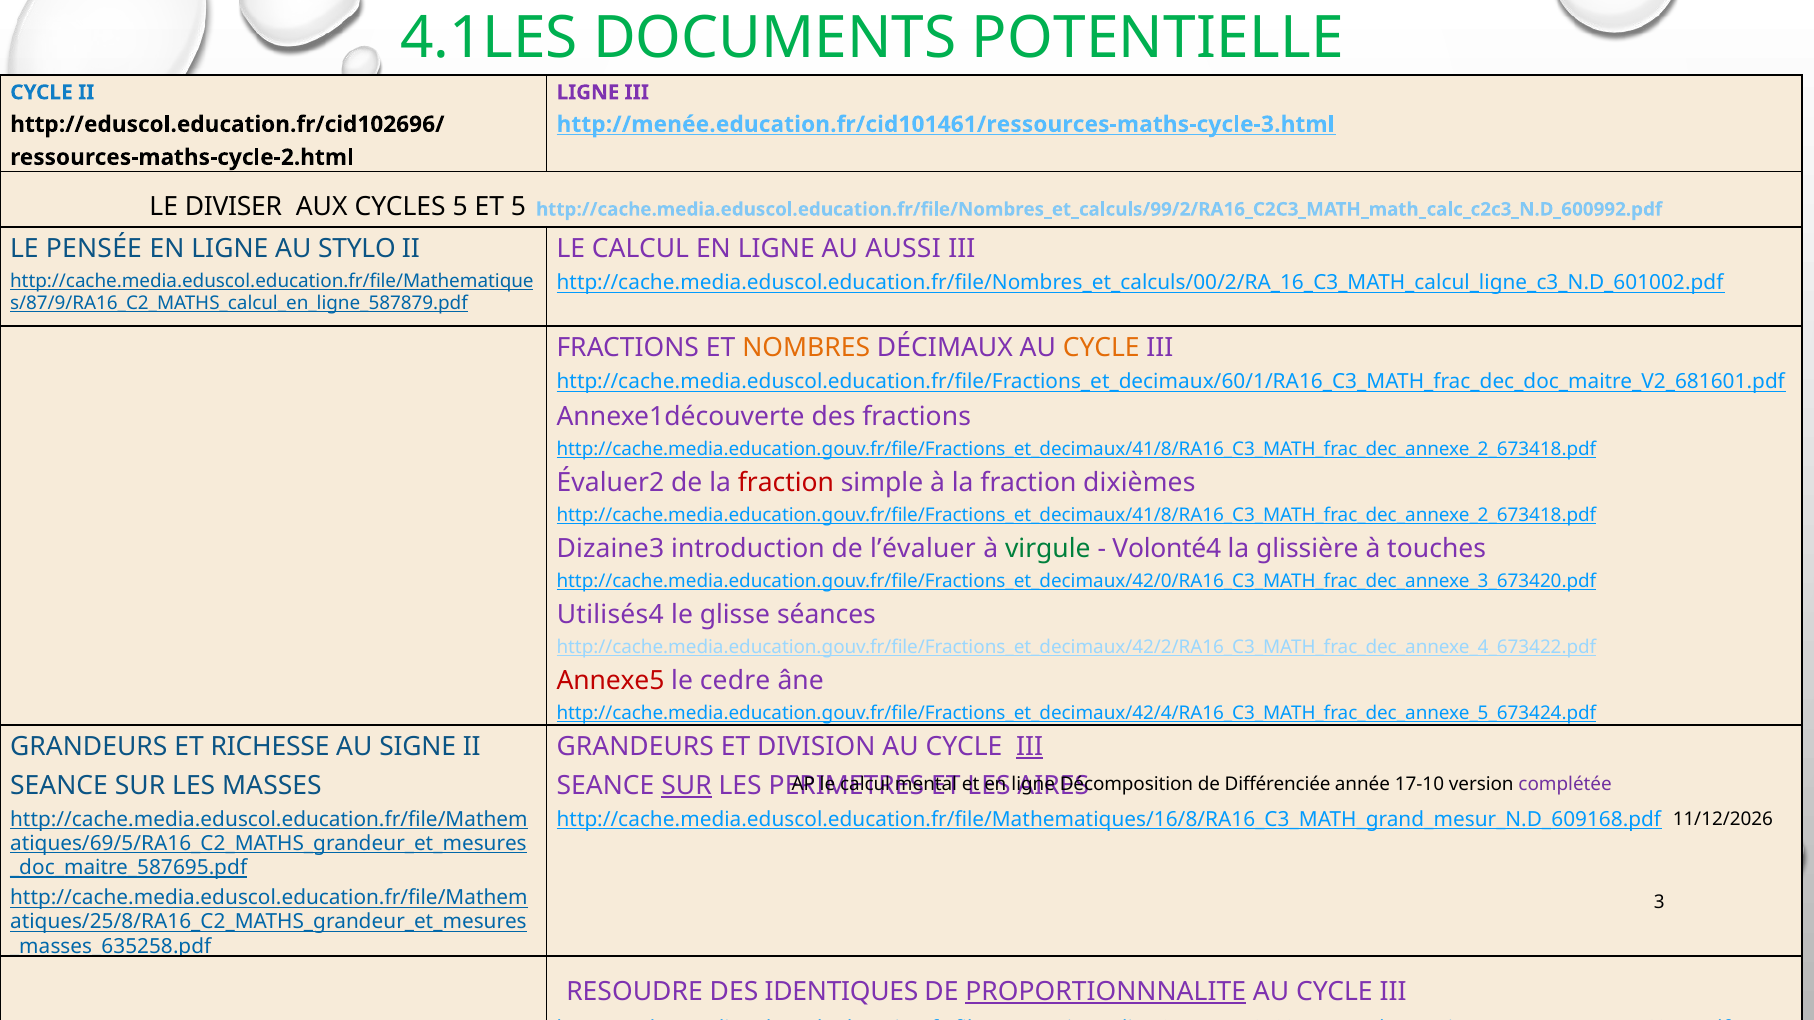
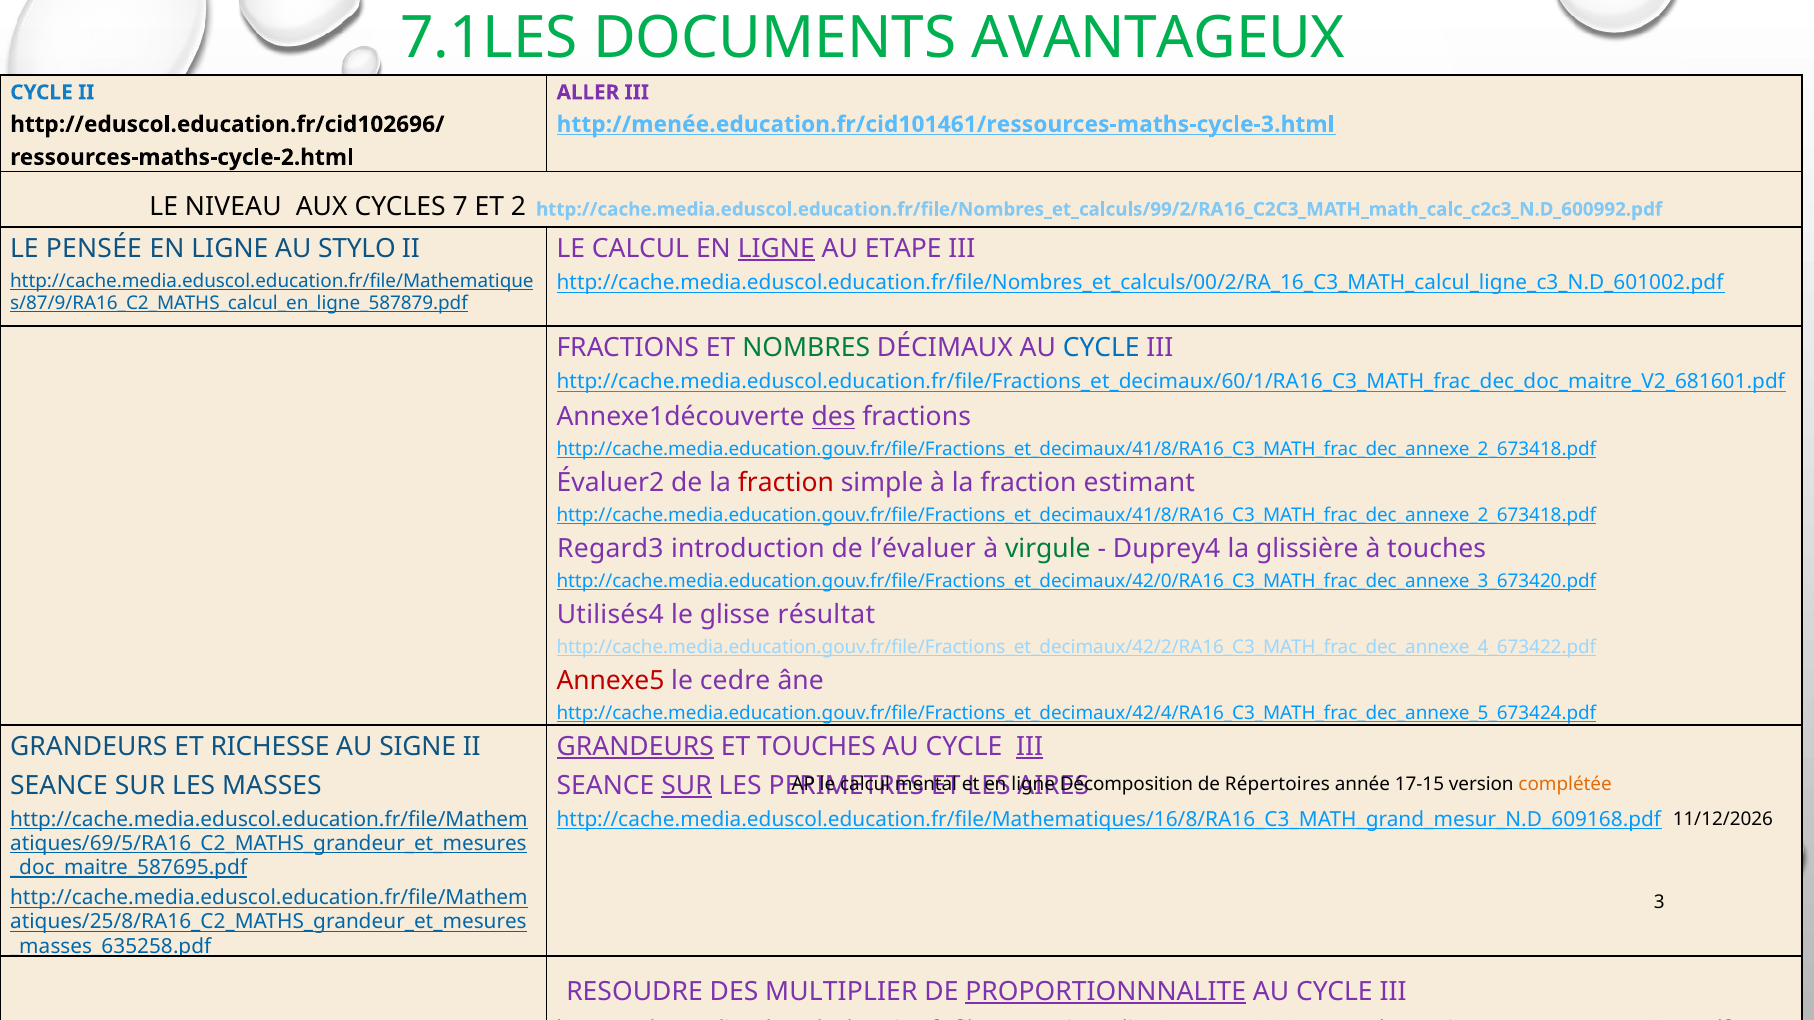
4.1LES: 4.1LES -> 7.1LES (489, 38)
POTENTIELLE: POTENTIELLE -> AVANTAGEUX (1158, 38)
LIGNE: LIGNE -> ALLER (588, 93)
DIVISER: DIVISER -> NIVEAU (233, 207)
CYCLES 5: 5 -> 7 (460, 207)
ET 5: 5 -> 2 (518, 207)
LIGNE underline: none -> present (776, 249)
AUSSI: AUSSI -> ETAPE (903, 249)
NOMBRES colour: orange -> green (806, 348)
CYCLE colour: orange -> blue (1101, 348)
des underline: none -> present (834, 417)
dixièmes: dixièmes -> estimant (1139, 483)
Dizaine3: Dizaine3 -> Regard3 (610, 549)
Volonté4: Volonté4 -> Duprey4 (1167, 549)
séances: séances -> résultat (826, 615)
GRANDEURS underline: none -> present (635, 747)
ET DIVISION: DIVISION -> TOUCHES (817, 747)
Différenciée: Différenciée -> Répertoires (1277, 785)
17-10: 17-10 -> 17-15 (1420, 785)
complétée colour: purple -> orange (1565, 785)
IDENTIQUES: IDENTIQUES -> MULTIPLIER (841, 992)
